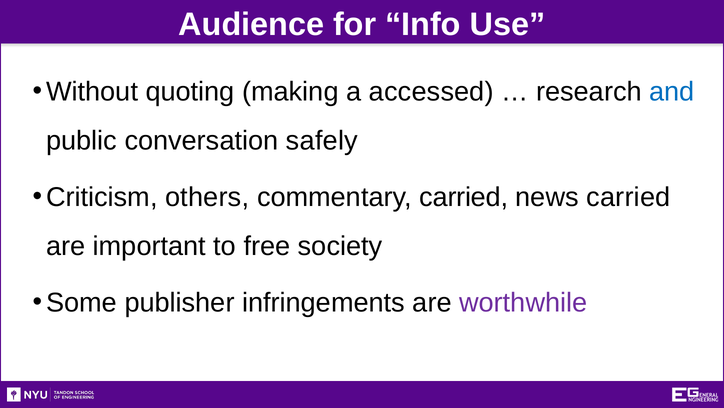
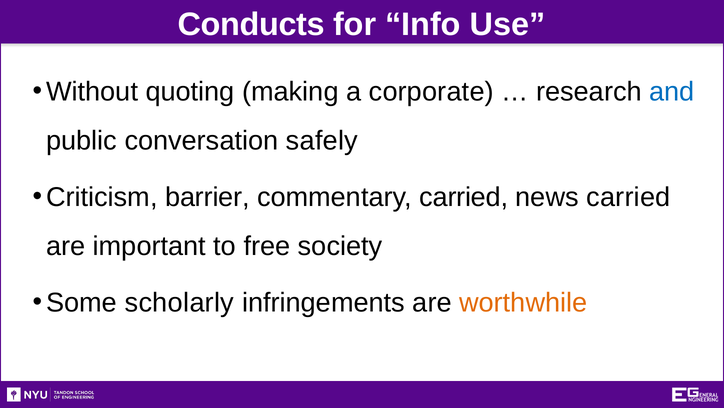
Audience: Audience -> Conducts (251, 24)
accessed: accessed -> corporate (431, 91)
others: others -> barrier (207, 197)
publisher: publisher -> scholarly (179, 302)
worthwhile colour: purple -> orange (523, 302)
